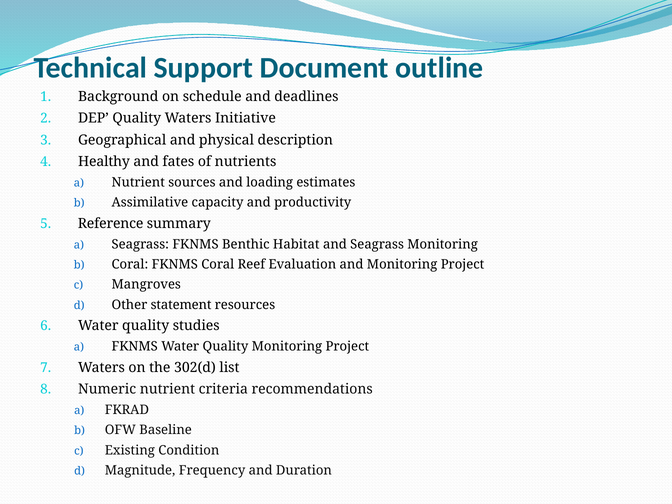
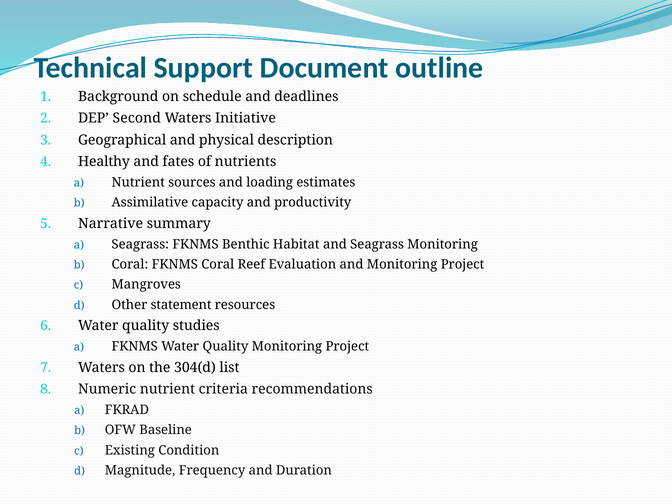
DEP Quality: Quality -> Second (137, 118)
Reference: Reference -> Narrative (111, 224)
302(d: 302(d -> 304(d (195, 368)
